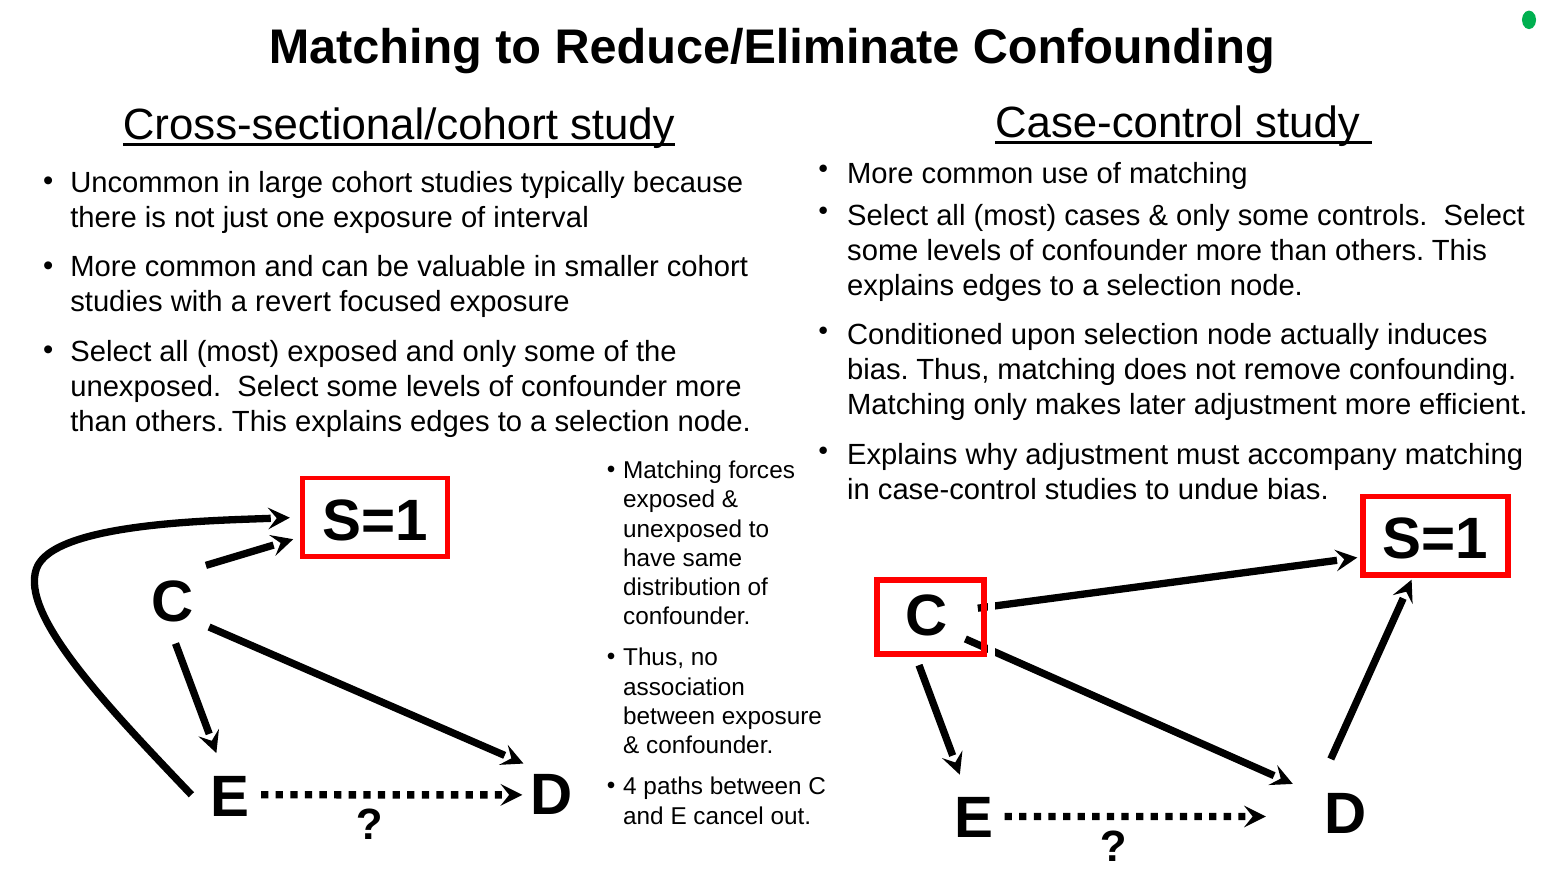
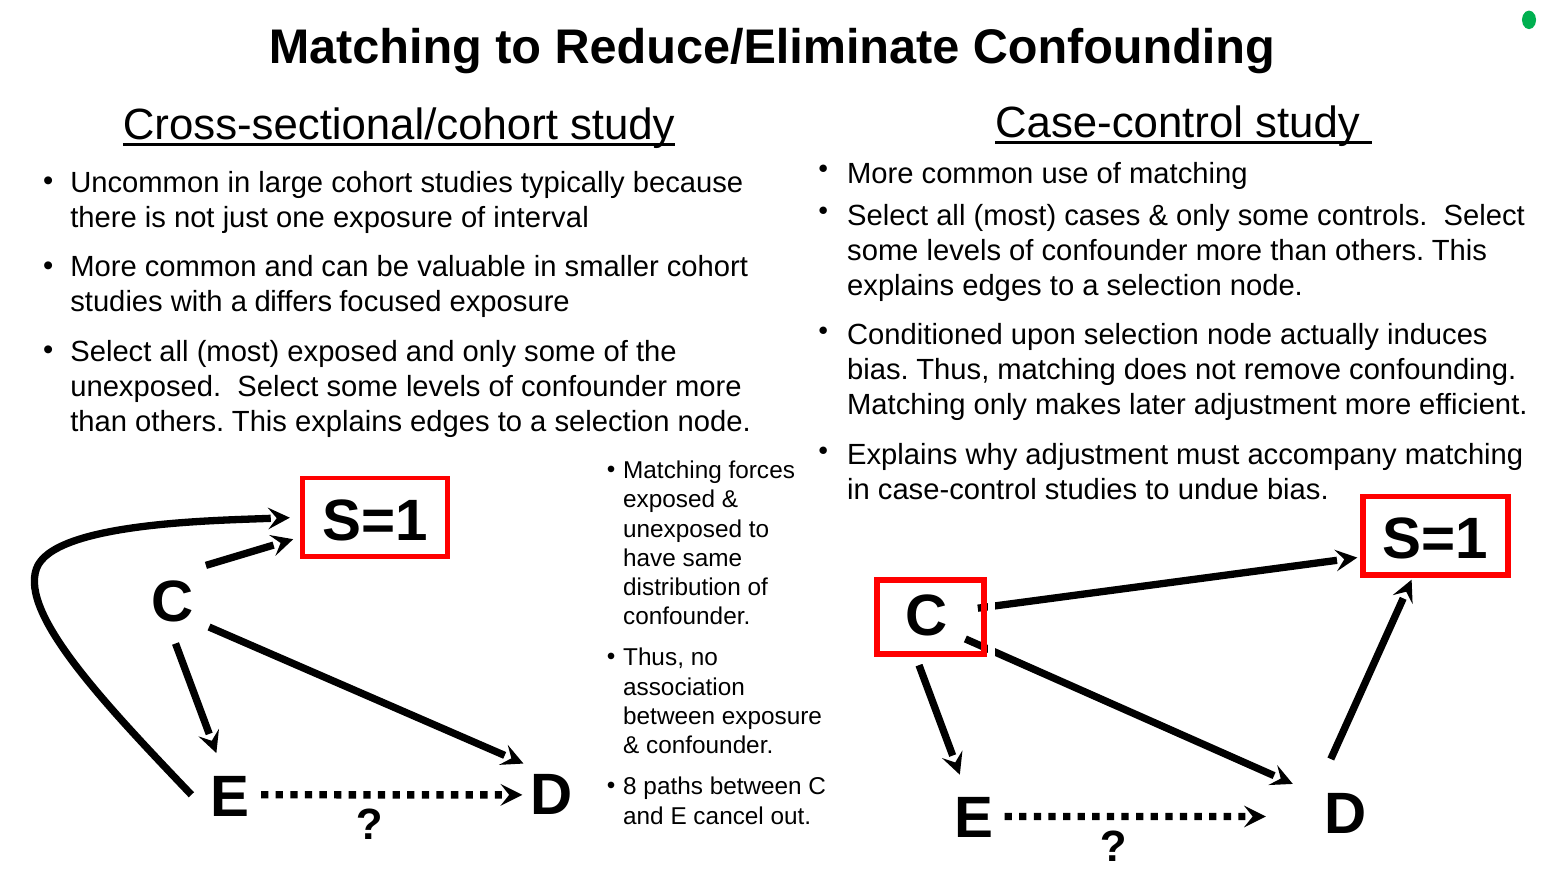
revert: revert -> differs (293, 302)
4: 4 -> 8 (630, 787)
